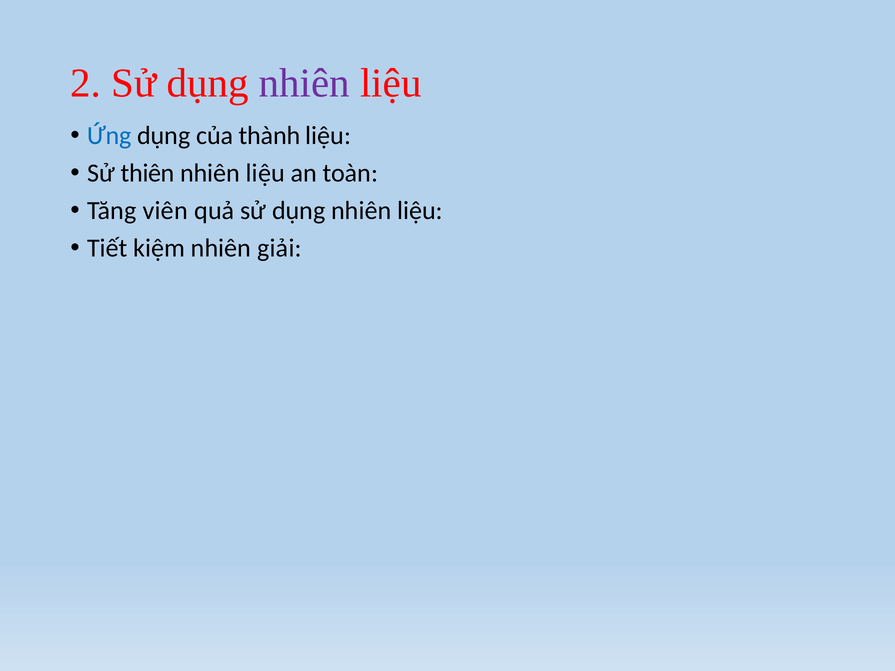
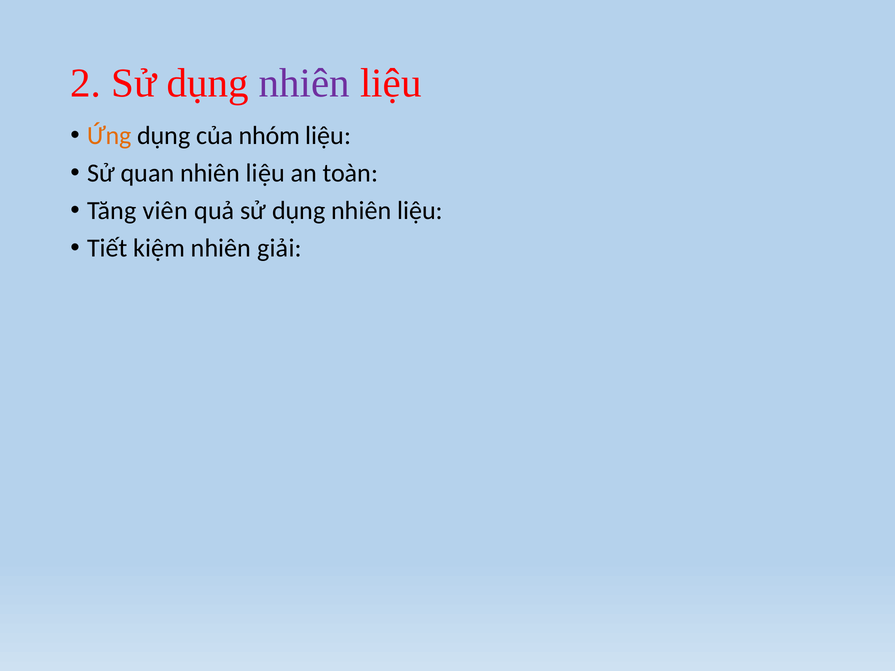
Ứng colour: blue -> orange (109, 136)
thành: thành -> nhóm (270, 136)
thiên: thiên -> quan (148, 173)
